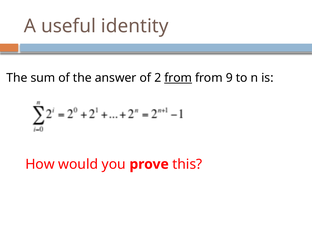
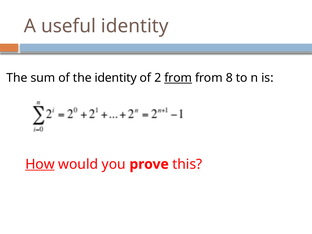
the answer: answer -> identity (116, 78)
9: 9 -> 8 (229, 78)
How underline: none -> present (40, 164)
